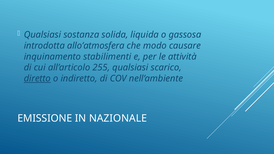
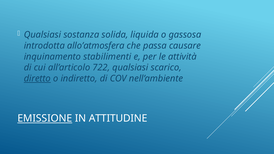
modo: modo -> passa (155, 46)
255: 255 -> 722 (101, 68)
EMISSIONE underline: none -> present (45, 118)
NAZIONALE: NAZIONALE -> ATTITUDINE (118, 118)
